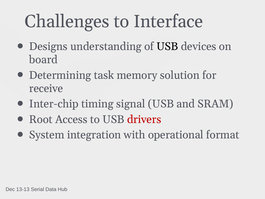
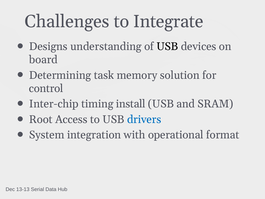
Interface: Interface -> Integrate (168, 21)
receive: receive -> control (46, 88)
signal: signal -> install (131, 104)
drivers colour: red -> blue (144, 119)
